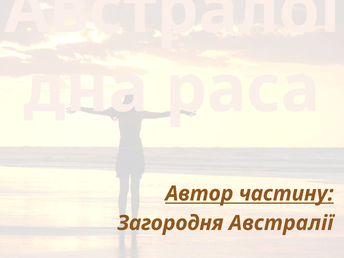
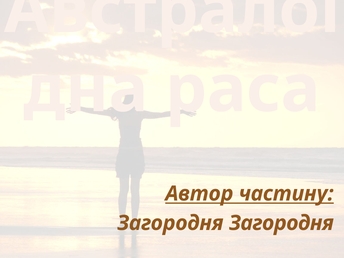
Загородня Австралії: Австралії -> Загородня (281, 223)
